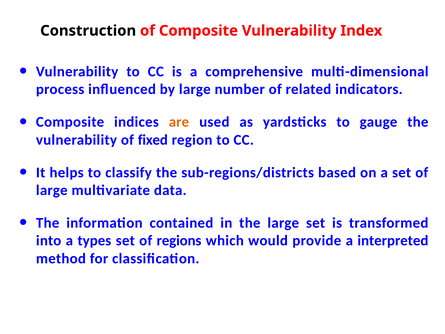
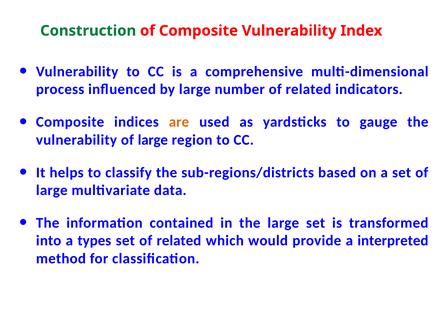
Construction colour: black -> green (88, 31)
vulnerability of fixed: fixed -> large (153, 140)
set of regions: regions -> related (179, 241)
